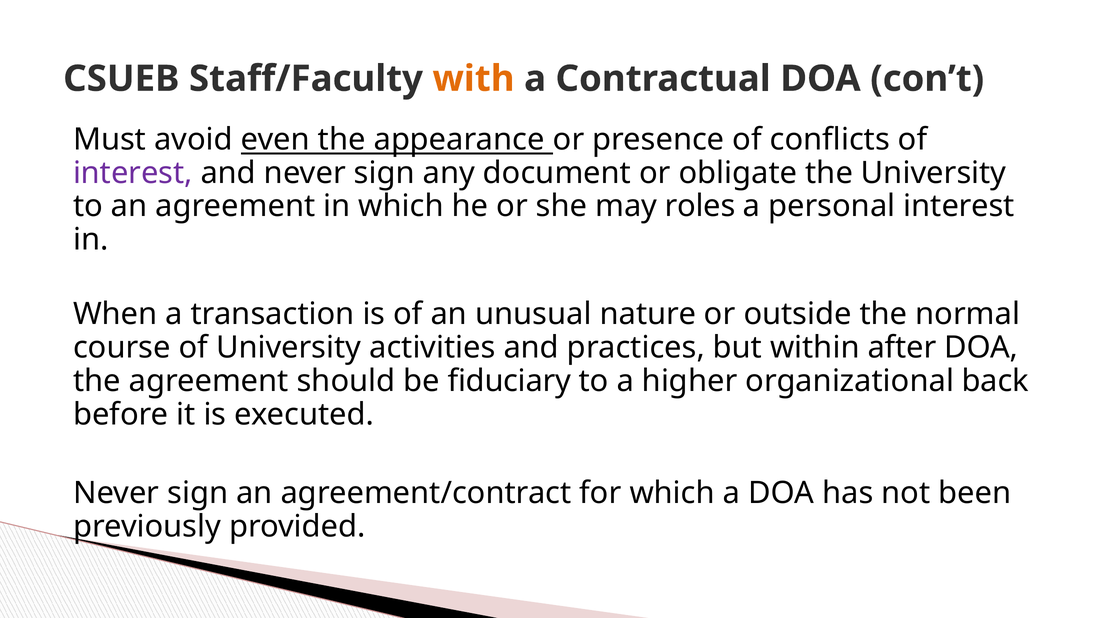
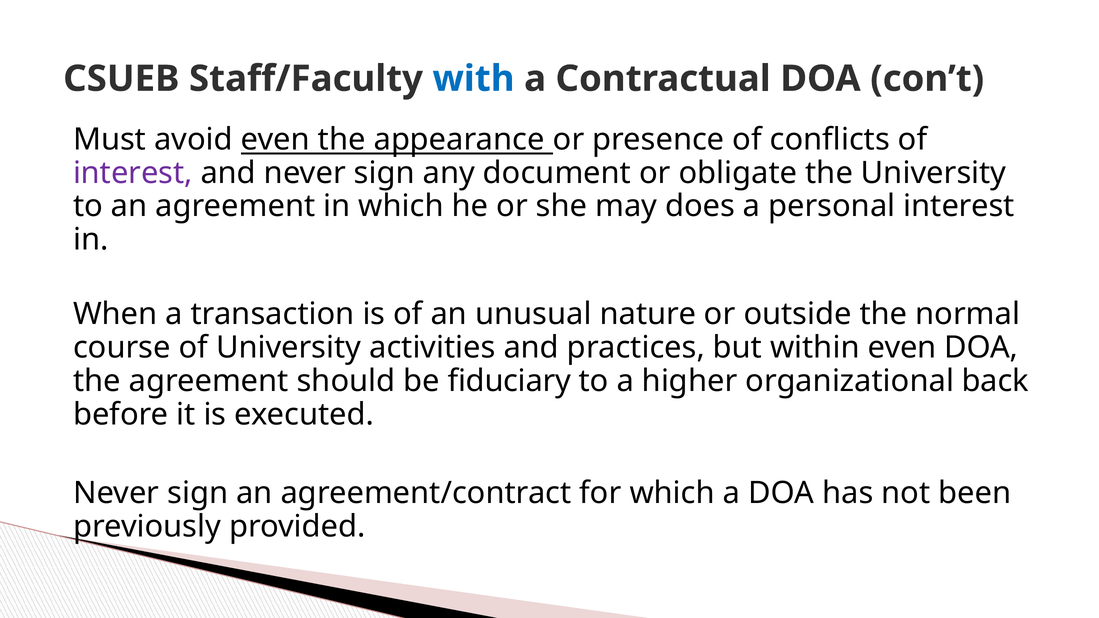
with colour: orange -> blue (474, 79)
roles: roles -> does (700, 206)
within after: after -> even (902, 348)
